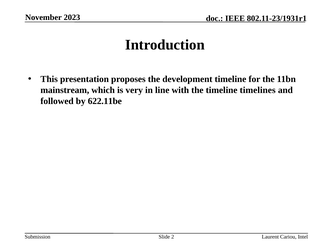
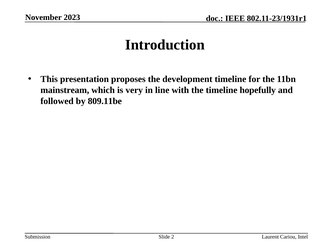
timelines: timelines -> hopefully (258, 90)
622.11be: 622.11be -> 809.11be (105, 101)
